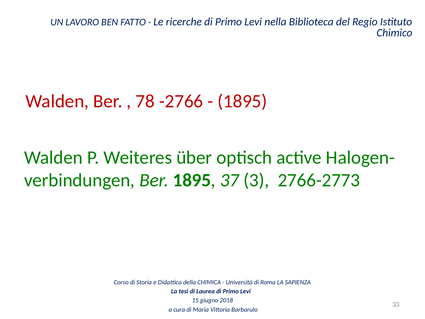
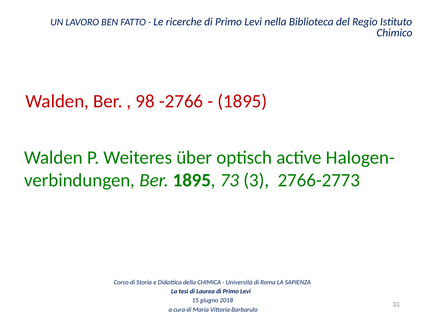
78: 78 -> 98 (145, 101)
37: 37 -> 73 (230, 180)
